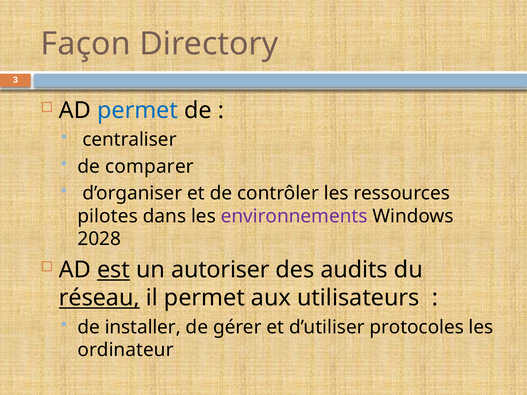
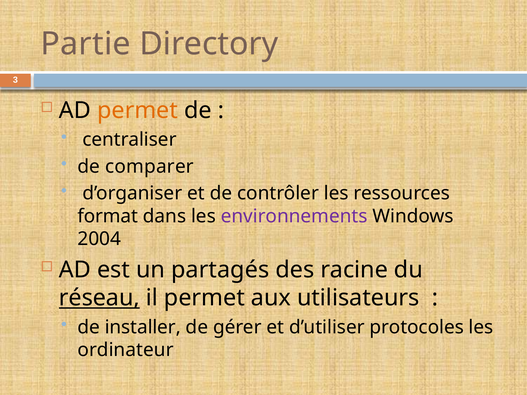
Façon: Façon -> Partie (86, 44)
permet colour: blue -> orange (138, 111)
pilotes: pilotes -> format (108, 216)
2028: 2028 -> 2004 (99, 239)
est underline: present -> none (114, 270)
autoriser: autoriser -> partagés (220, 270)
audits: audits -> racine (354, 270)
